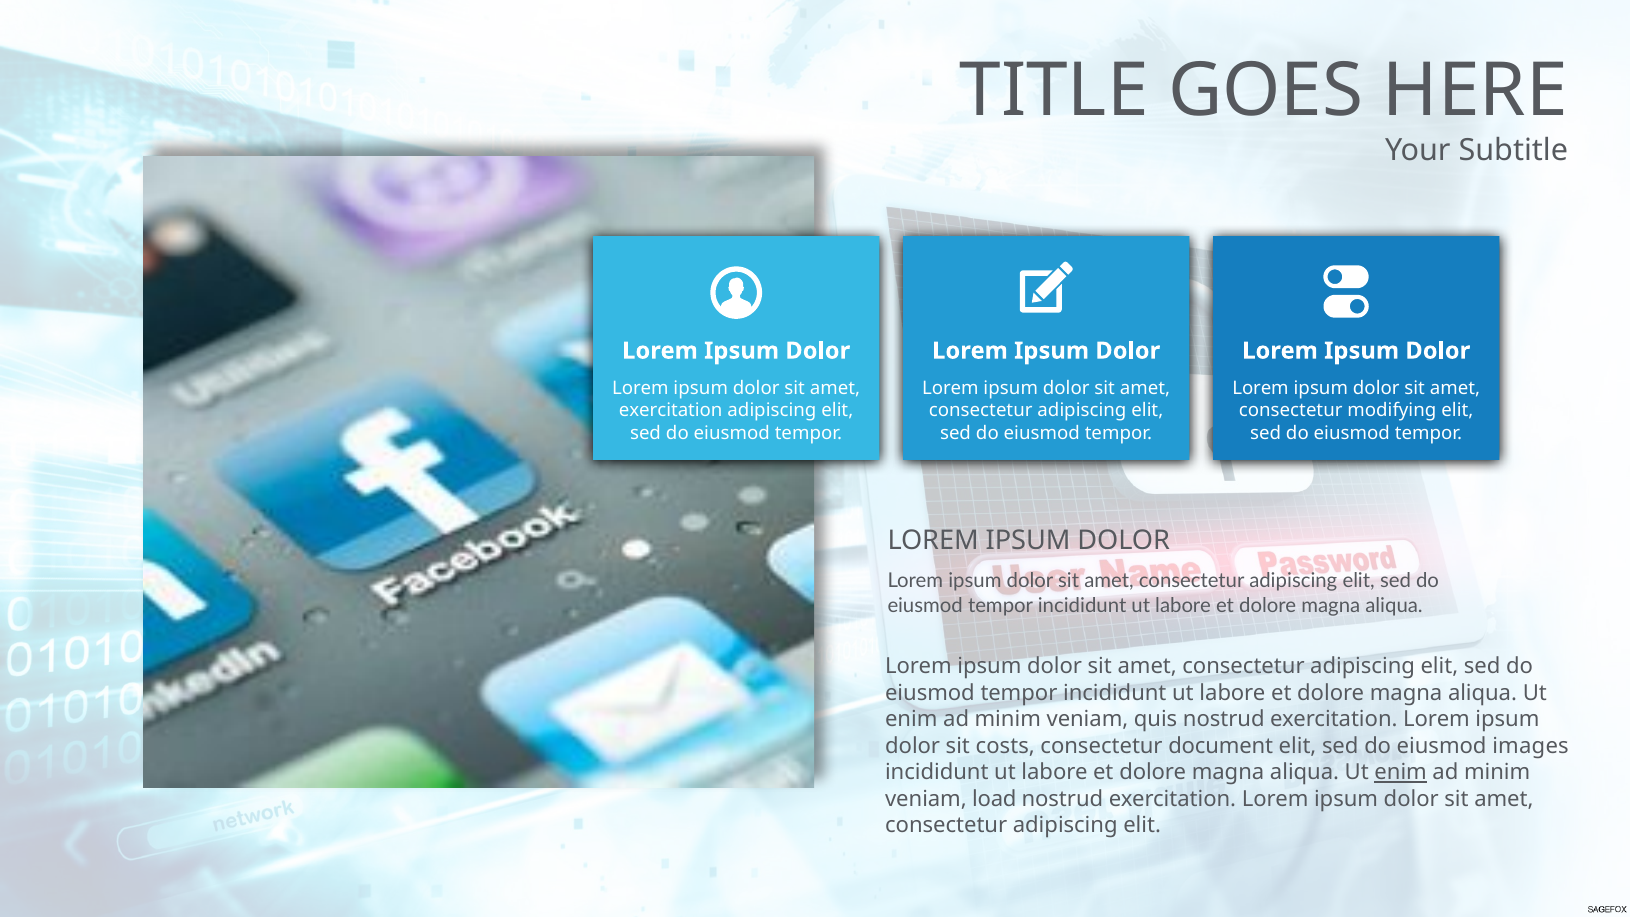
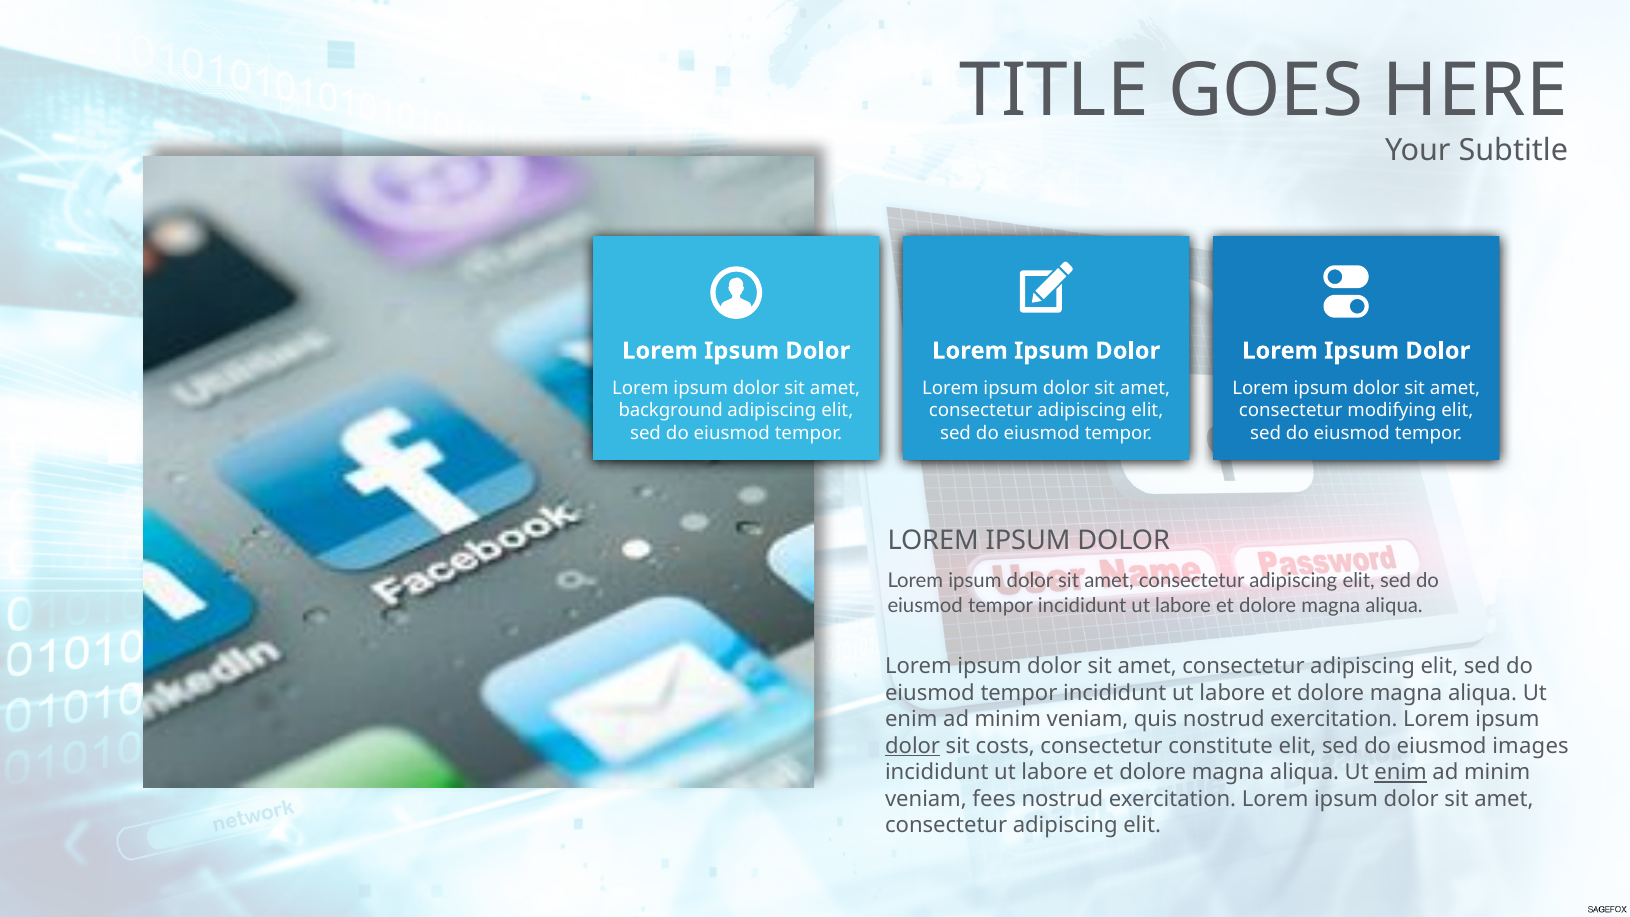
exercitation: exercitation -> background (671, 410)
dolor underline: none -> present (913, 746)
document: document -> constitute (1221, 746)
load: load -> fees (994, 799)
